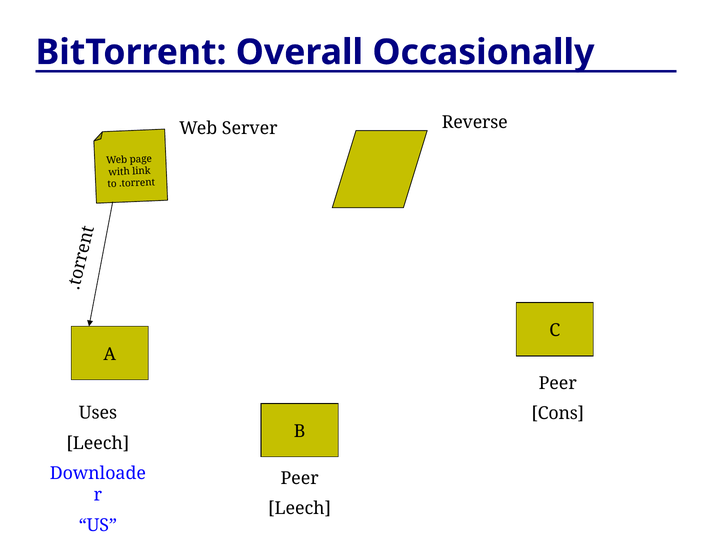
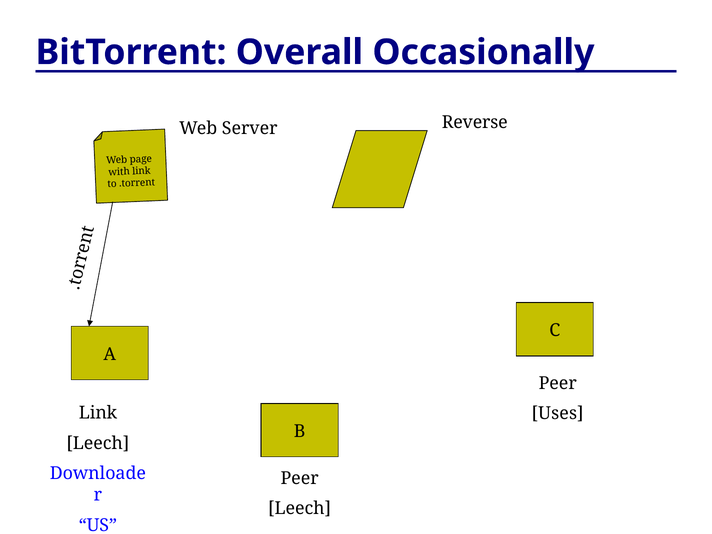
Uses: Uses -> Link (98, 413)
Cons: Cons -> Uses (558, 414)
